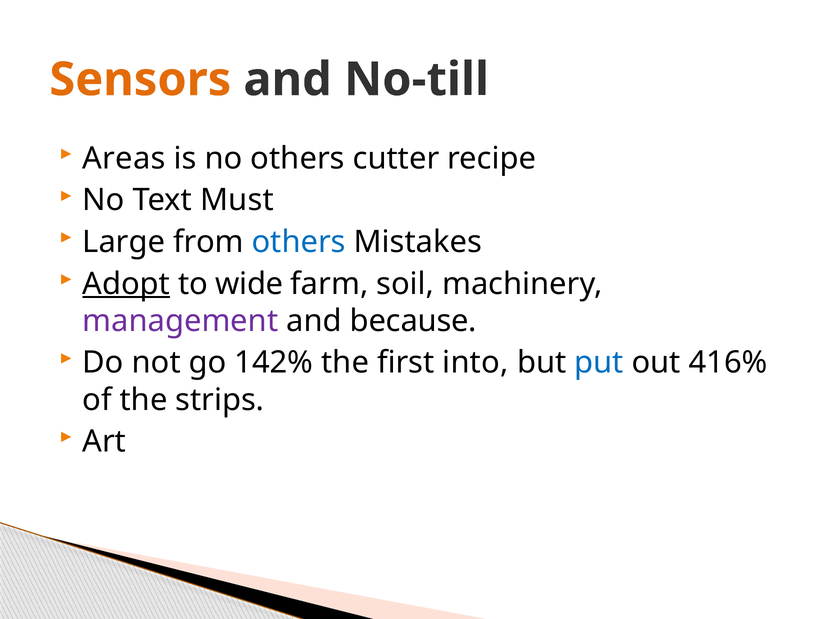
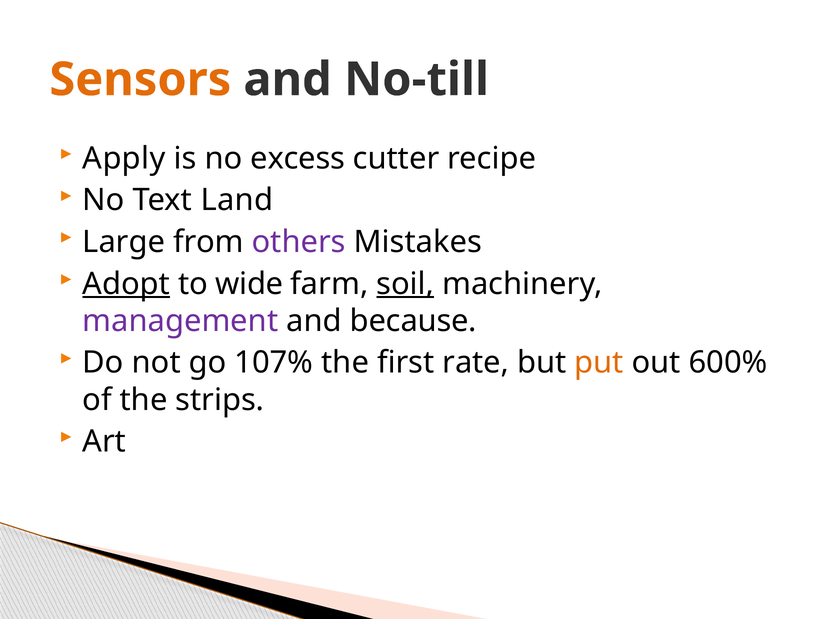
Areas: Areas -> Apply (124, 158)
no others: others -> excess (298, 158)
Must: Must -> Land (237, 200)
others colour: blue -> purple (299, 242)
soil underline: none -> present (405, 284)
142%: 142% -> 107% (274, 363)
into: into -> rate (476, 363)
put colour: blue -> orange (599, 363)
416%: 416% -> 600% (728, 363)
